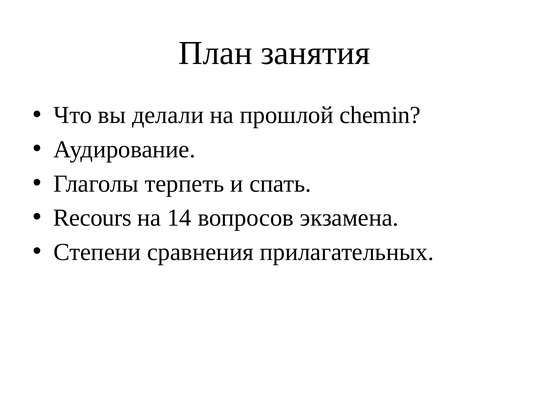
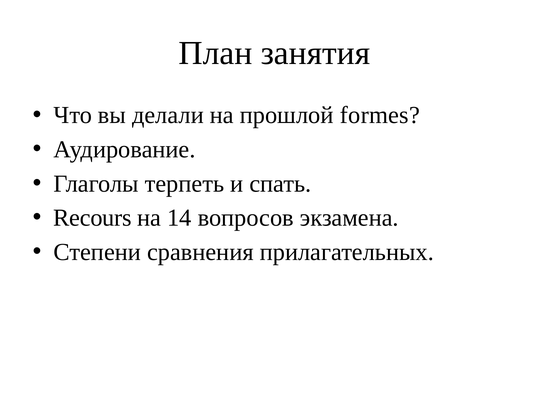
chemin: chemin -> formes (380, 115)
